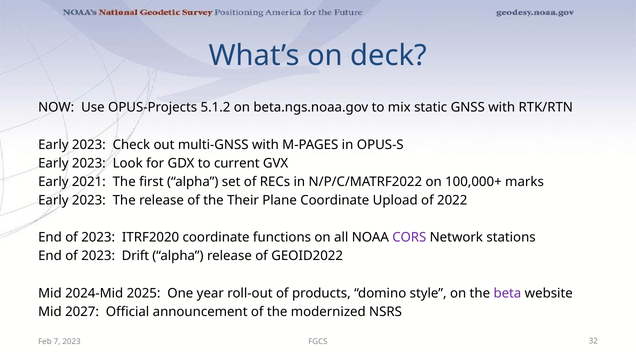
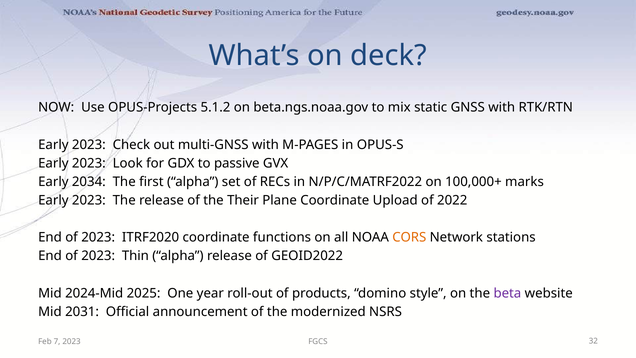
current: current -> passive (237, 163)
2021: 2021 -> 2034 (89, 182)
CORS colour: purple -> orange (409, 237)
Drift: Drift -> Thin (135, 256)
2027: 2027 -> 2031 (82, 312)
